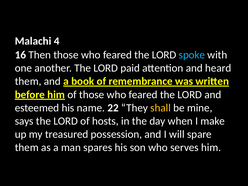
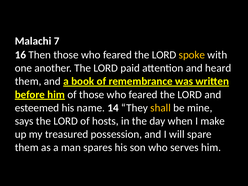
4: 4 -> 7 (57, 41)
spoke colour: light blue -> yellow (192, 55)
22: 22 -> 14 (113, 108)
